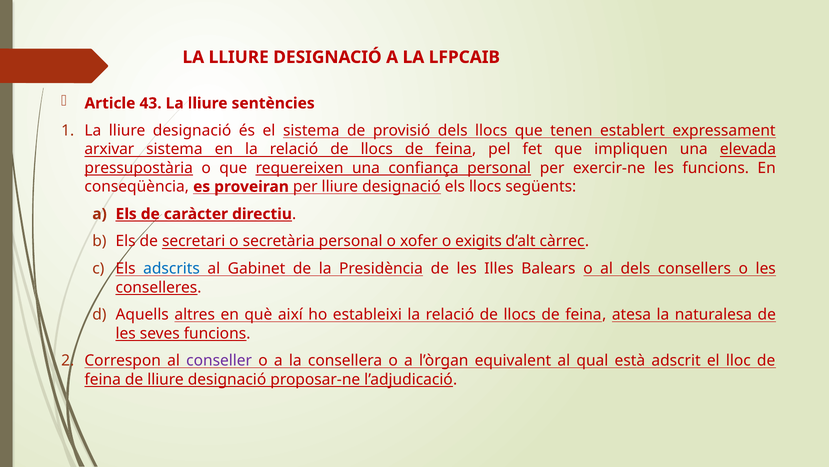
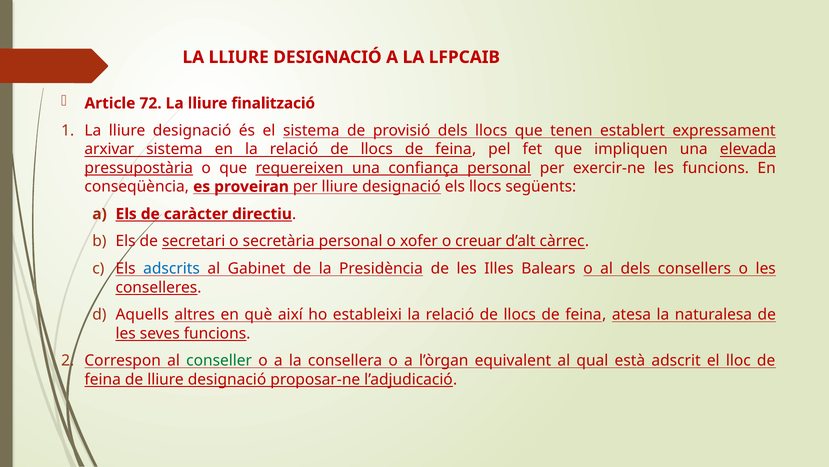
43: 43 -> 72 (151, 103)
sentències: sentències -> finalització (273, 103)
exigits: exigits -> creuar (479, 241)
conseller colour: purple -> green (219, 360)
